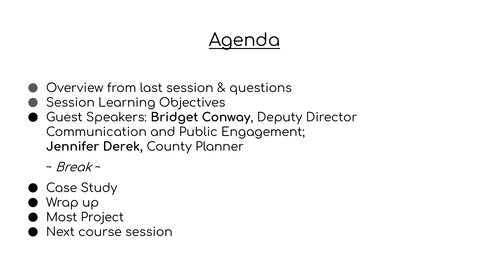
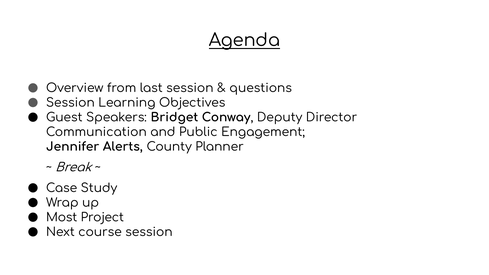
Derek: Derek -> Alerts (123, 147)
